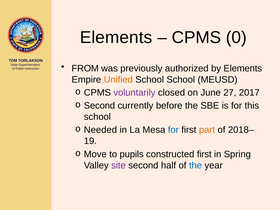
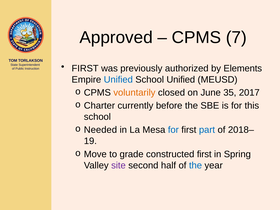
Elements: Elements -> Approved (116, 37)
0: 0 -> 7 (236, 37)
FROM: FROM -> FIRST (85, 68)
Unified colour: orange -> blue (118, 80)
School School: School -> Unified (181, 80)
voluntarily colour: purple -> orange (134, 93)
27: 27 -> 35 (230, 93)
Second: Second -> Charter (99, 106)
part colour: orange -> blue (207, 130)
pupils: pupils -> grade (132, 154)
